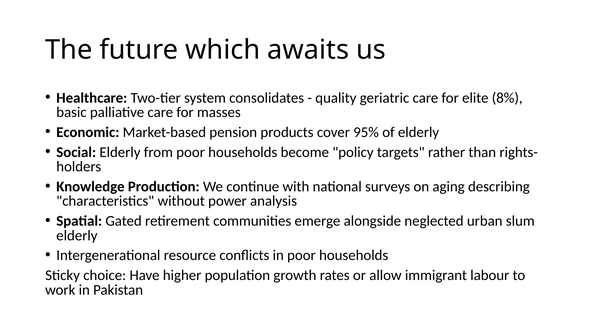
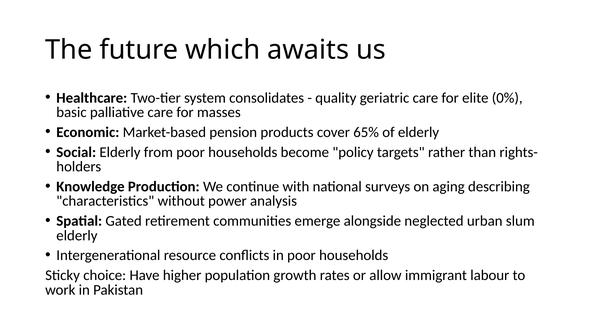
8%: 8% -> 0% (507, 98)
95%: 95% -> 65% (366, 132)
